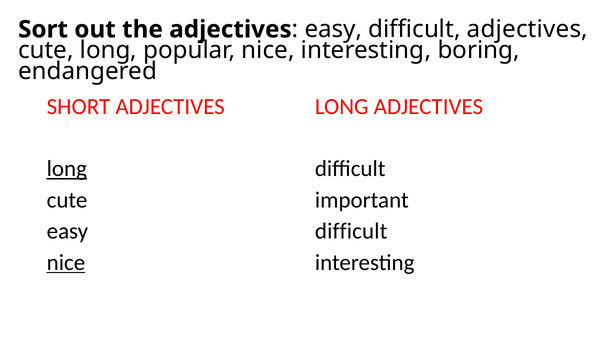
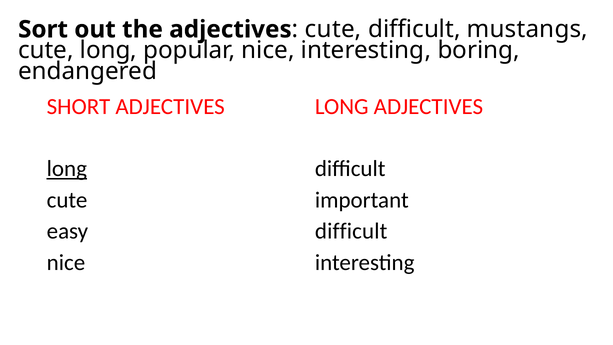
easy: easy -> cute (333, 29)
difficult adjectives: adjectives -> mustangs (527, 29)
nice underline: present -> none (66, 262)
